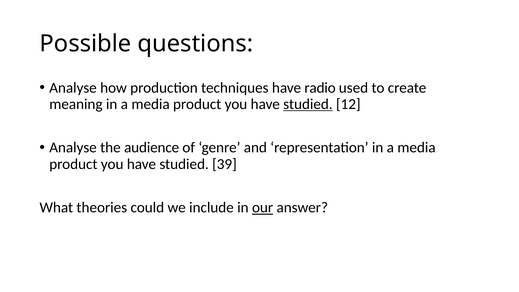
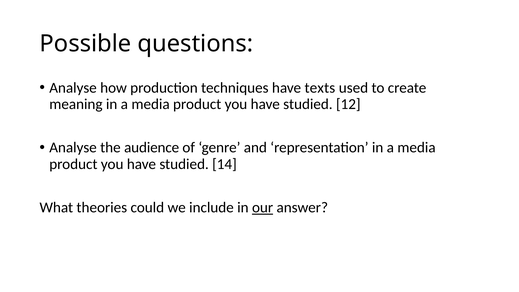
radio: radio -> texts (320, 88)
studied underline: present -> none (308, 104)
39: 39 -> 14 (224, 164)
